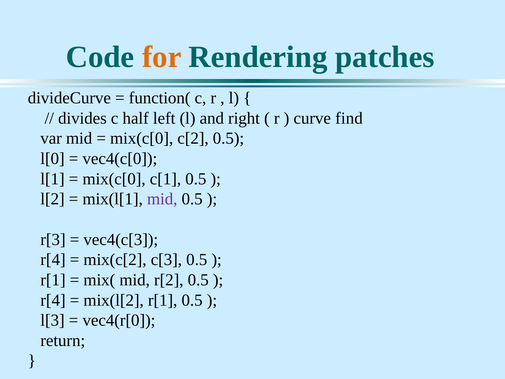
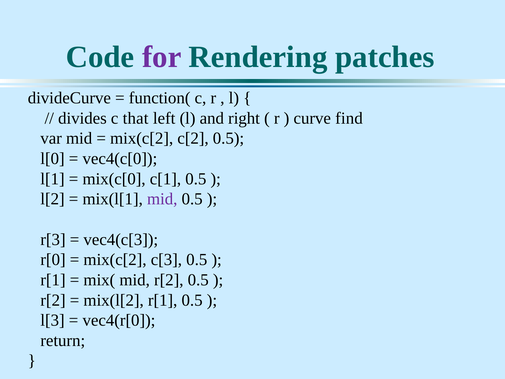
for colour: orange -> purple (162, 57)
half: half -> that (136, 118)
mix(c[0: mix(c[0 -> mix(c[2 (142, 138)
r[4: r[4 -> r[0 (53, 260)
r[4: r[4 -> r[2 (53, 300)
